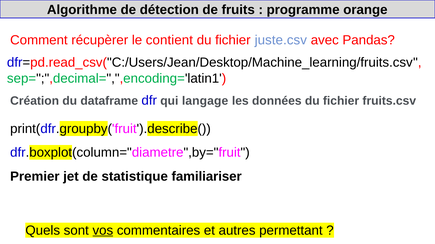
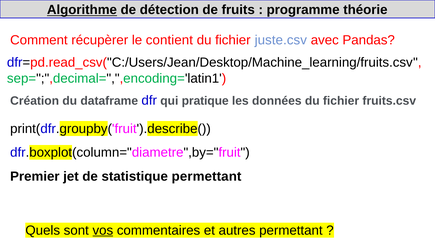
Algorithme underline: none -> present (82, 10)
orange: orange -> théorie (365, 10)
langage: langage -> pratique (205, 101)
statistique familiariser: familiariser -> permettant (207, 177)
